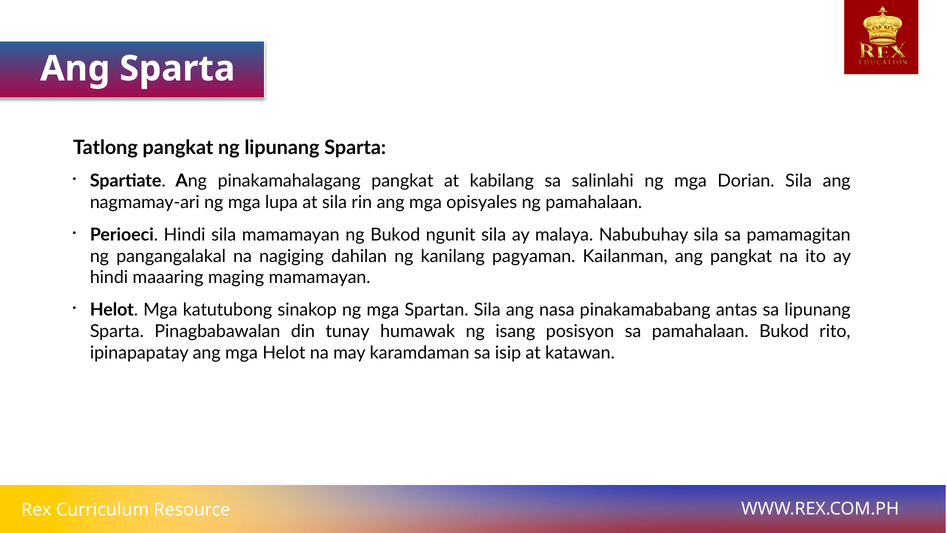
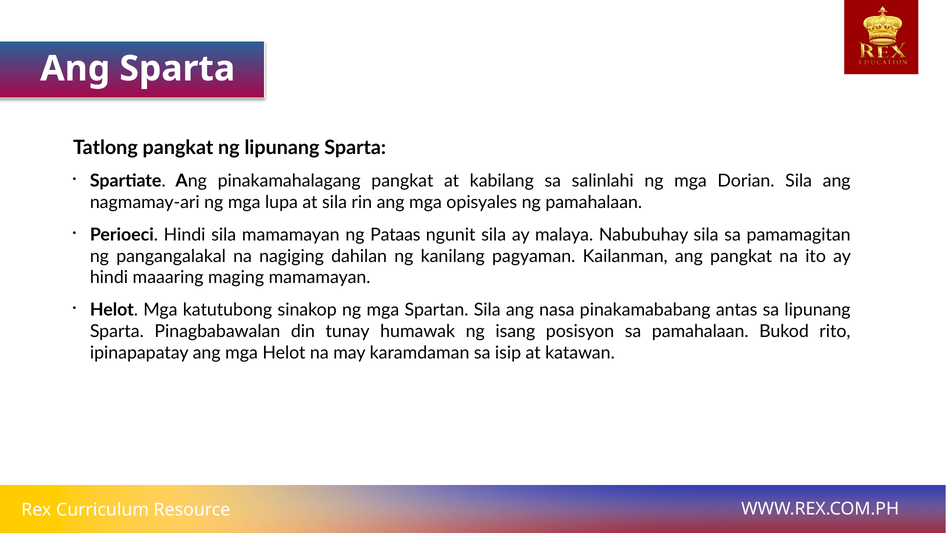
ng Bukod: Bukod -> Pataas (395, 235)
